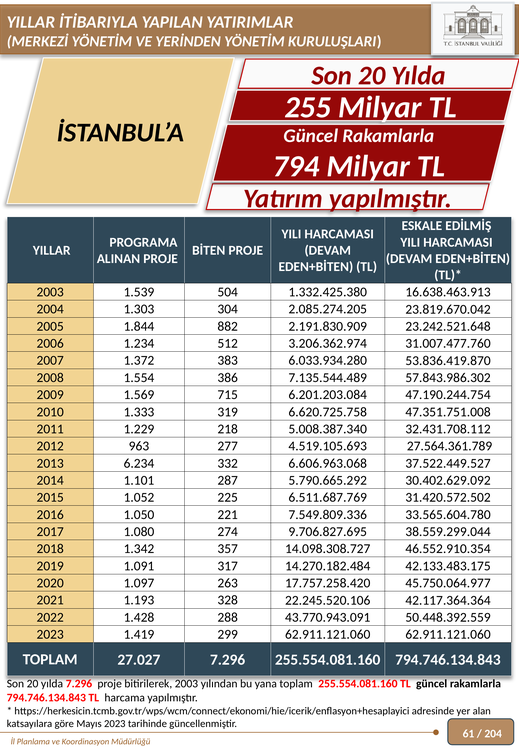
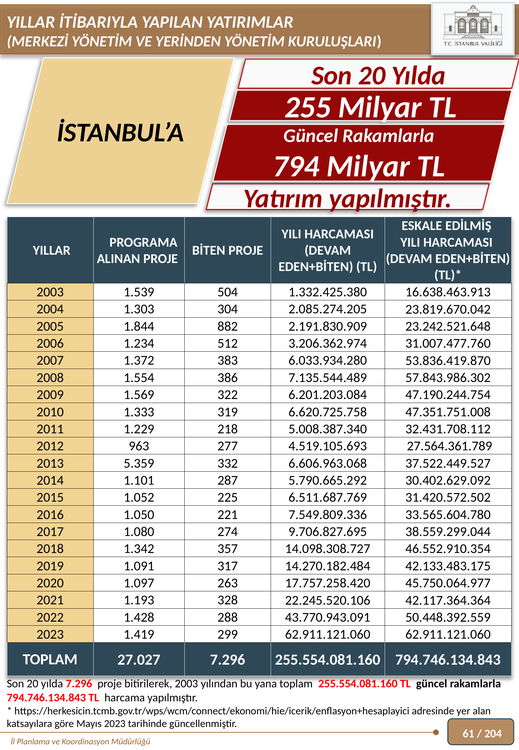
715: 715 -> 322 (228, 395)
6.234: 6.234 -> 5.359 (139, 463)
